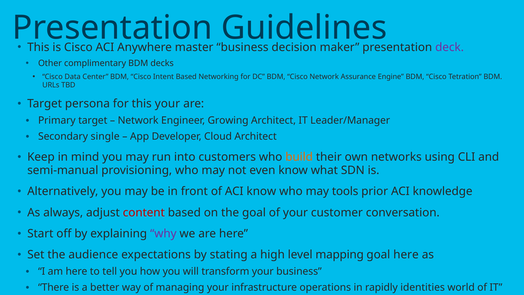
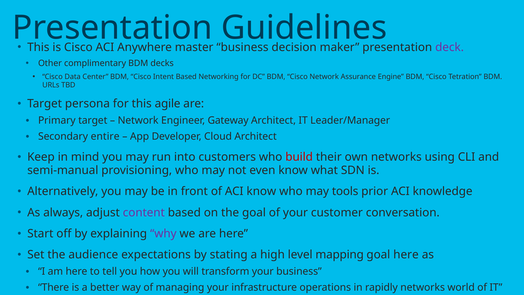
this your: your -> agile (168, 104)
Growing: Growing -> Gateway (228, 121)
single: single -> entire (105, 136)
build colour: orange -> red (299, 157)
content colour: red -> purple (144, 212)
rapidly identities: identities -> networks (423, 287)
